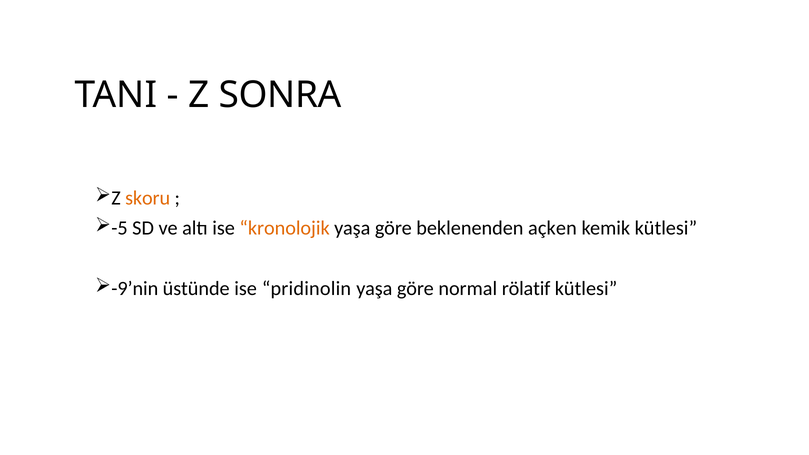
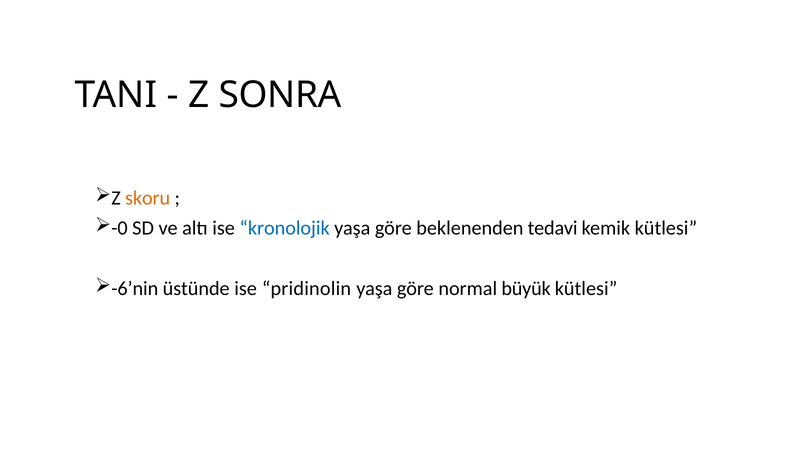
-5: -5 -> -0 (119, 228)
kronolojik colour: orange -> blue (285, 228)
açken: açken -> tedavi (553, 228)
-9’nin: -9’nin -> -6’nin (135, 289)
rölatif: rölatif -> büyük (526, 289)
